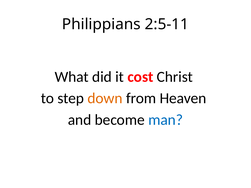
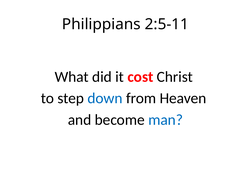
down colour: orange -> blue (105, 98)
